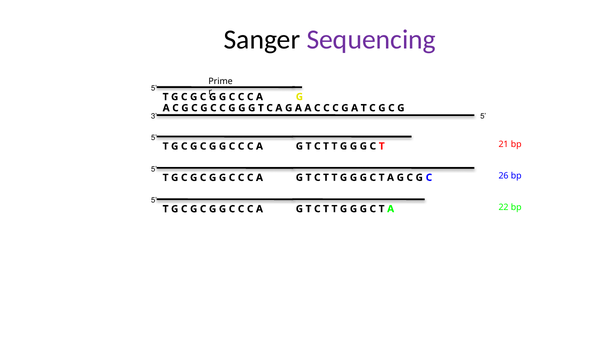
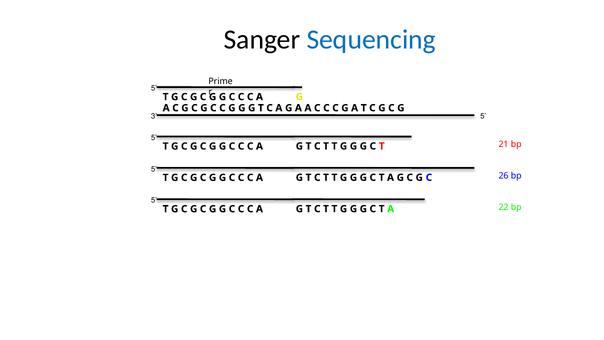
Sequencing colour: purple -> blue (371, 39)
